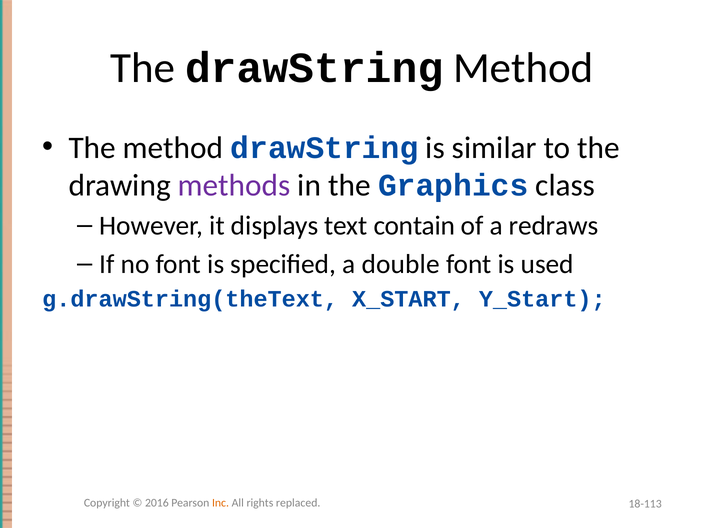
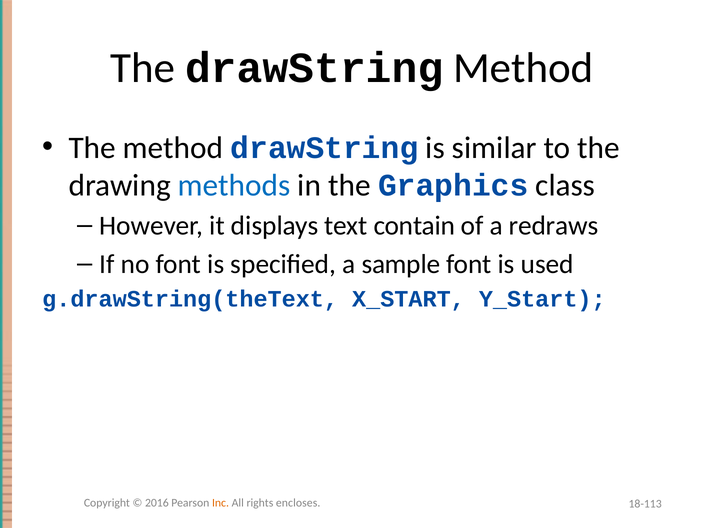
methods colour: purple -> blue (234, 185)
double: double -> sample (401, 264)
replaced: replaced -> encloses (298, 503)
